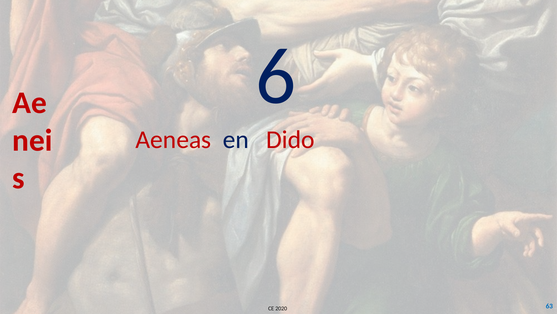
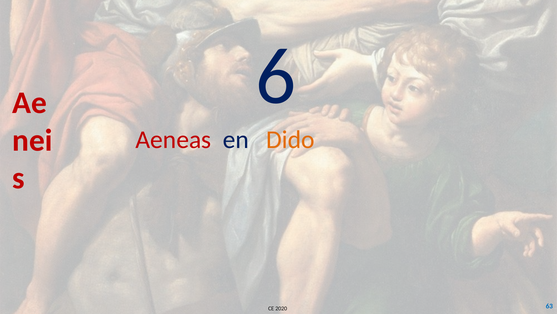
Dido colour: red -> orange (290, 140)
